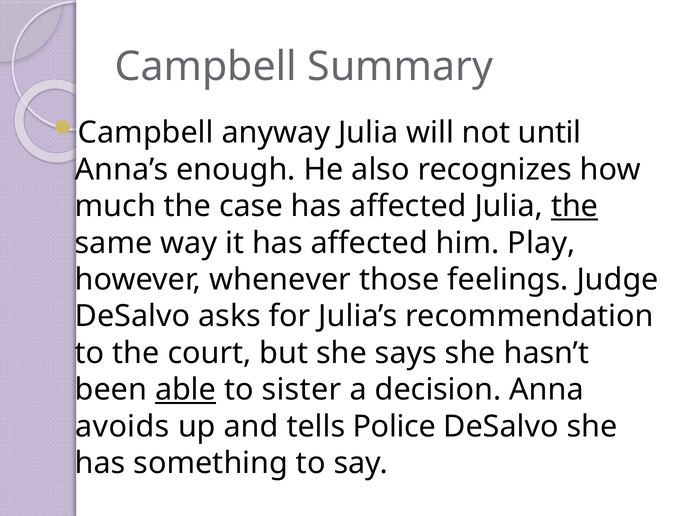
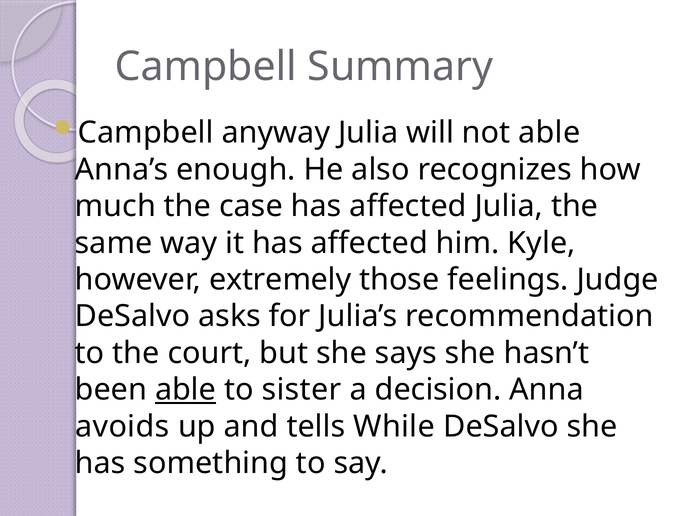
not until: until -> able (549, 133)
the underline: present -> none (575, 206)
Play: Play -> Kyle (542, 243)
whenever: whenever -> extremely (280, 280)
Police: Police -> While (394, 426)
